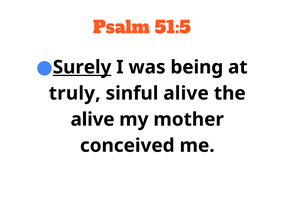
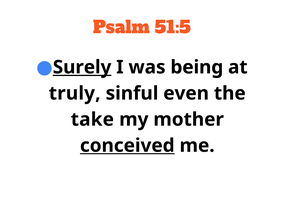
sinful alive: alive -> even (186, 93)
alive: alive -> take (92, 119)
conceived underline: none -> present (127, 146)
